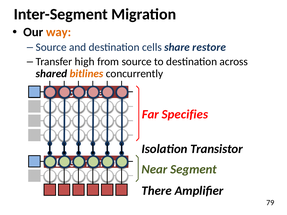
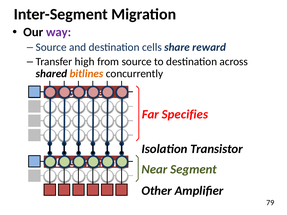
way colour: orange -> purple (59, 32)
restore: restore -> reward (209, 47)
There: There -> Other (157, 191)
